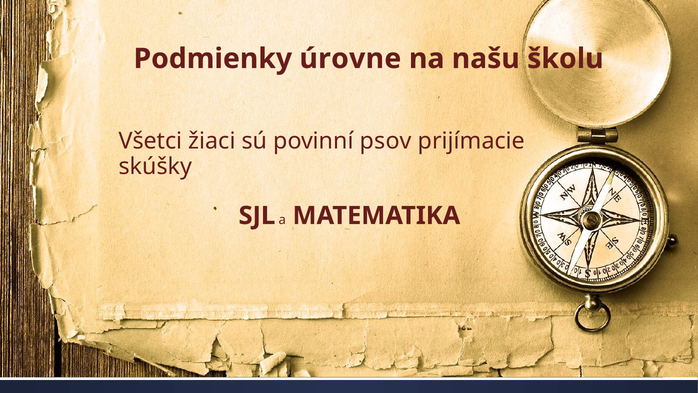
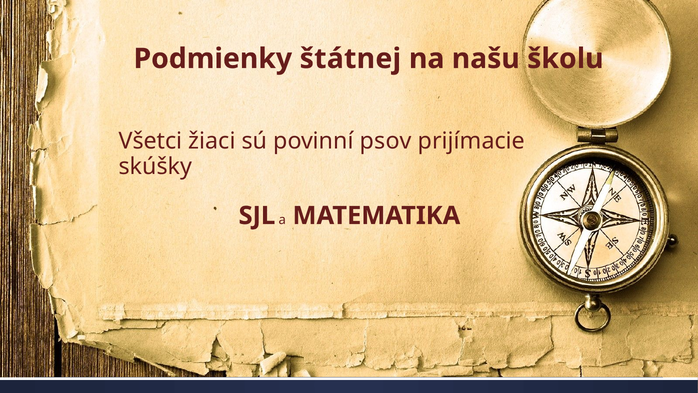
úrovne: úrovne -> štátnej (350, 59)
